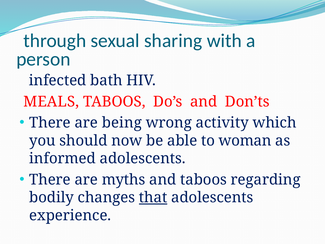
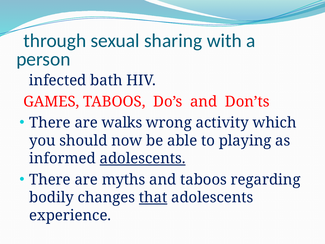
MEALS: MEALS -> GAMES (51, 101)
being: being -> walks (122, 123)
woman: woman -> playing (245, 140)
adolescents underline: none -> present (143, 158)
